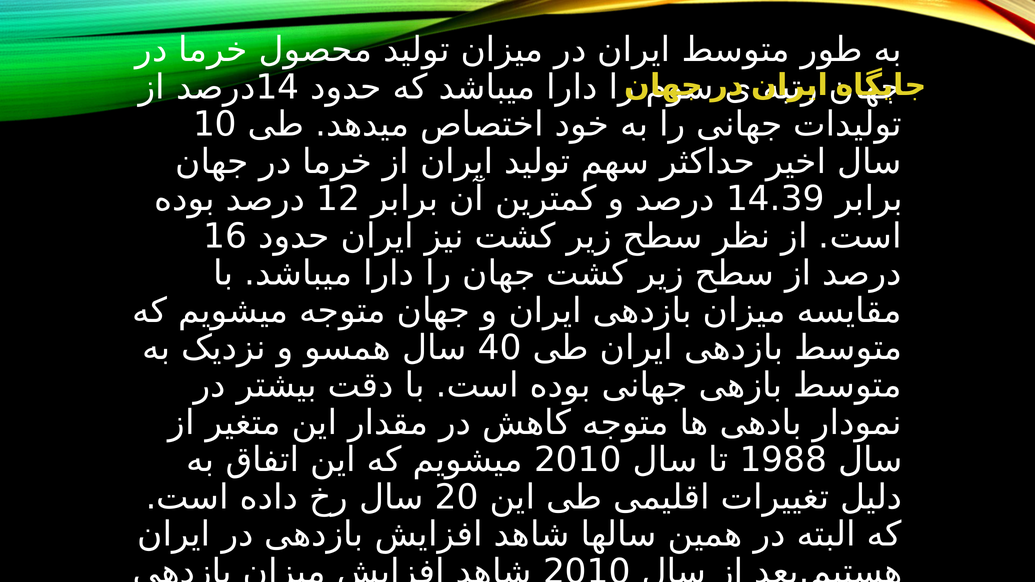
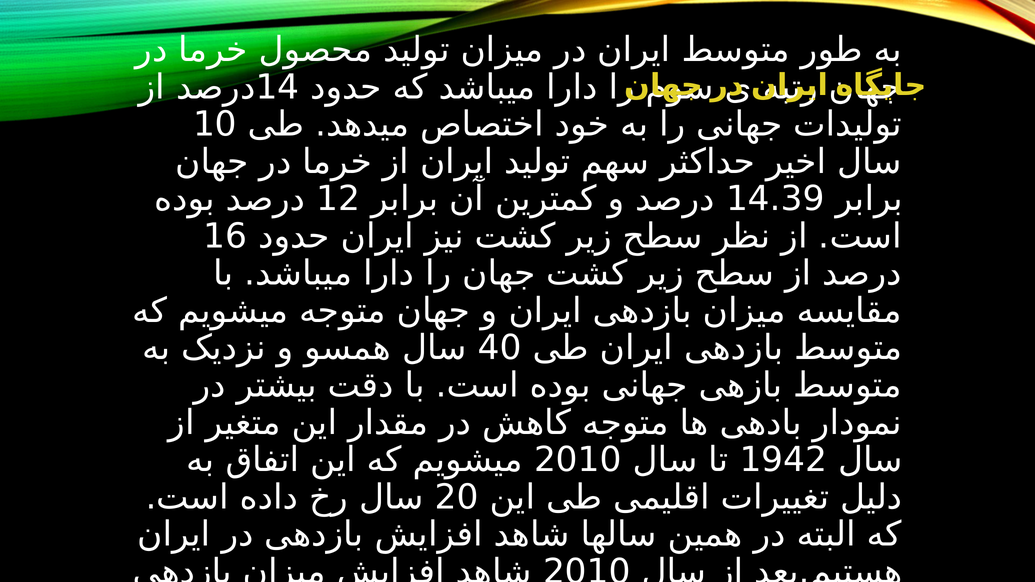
1988: 1988 -> 1942 (783, 460)
